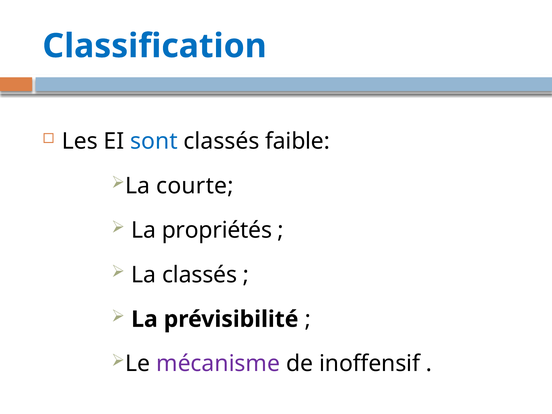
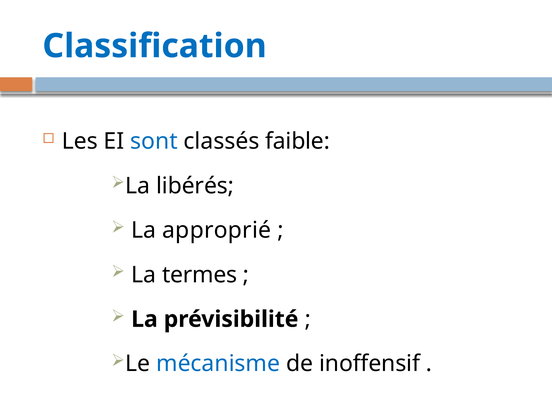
courte: courte -> libérés (195, 186)
propriétés: propriétés -> approprié (217, 230)
La classés: classés -> termes (200, 275)
mécanisme colour: purple -> blue (218, 364)
